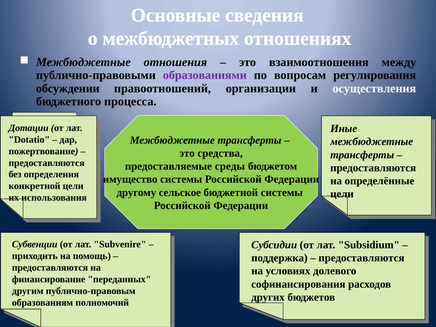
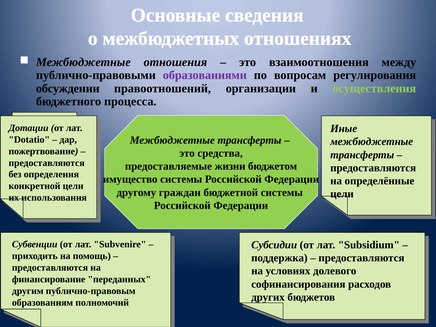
осуществления colour: white -> light green (374, 88)
среды: среды -> жизни (230, 166)
сельское: сельское -> граждан (180, 192)
